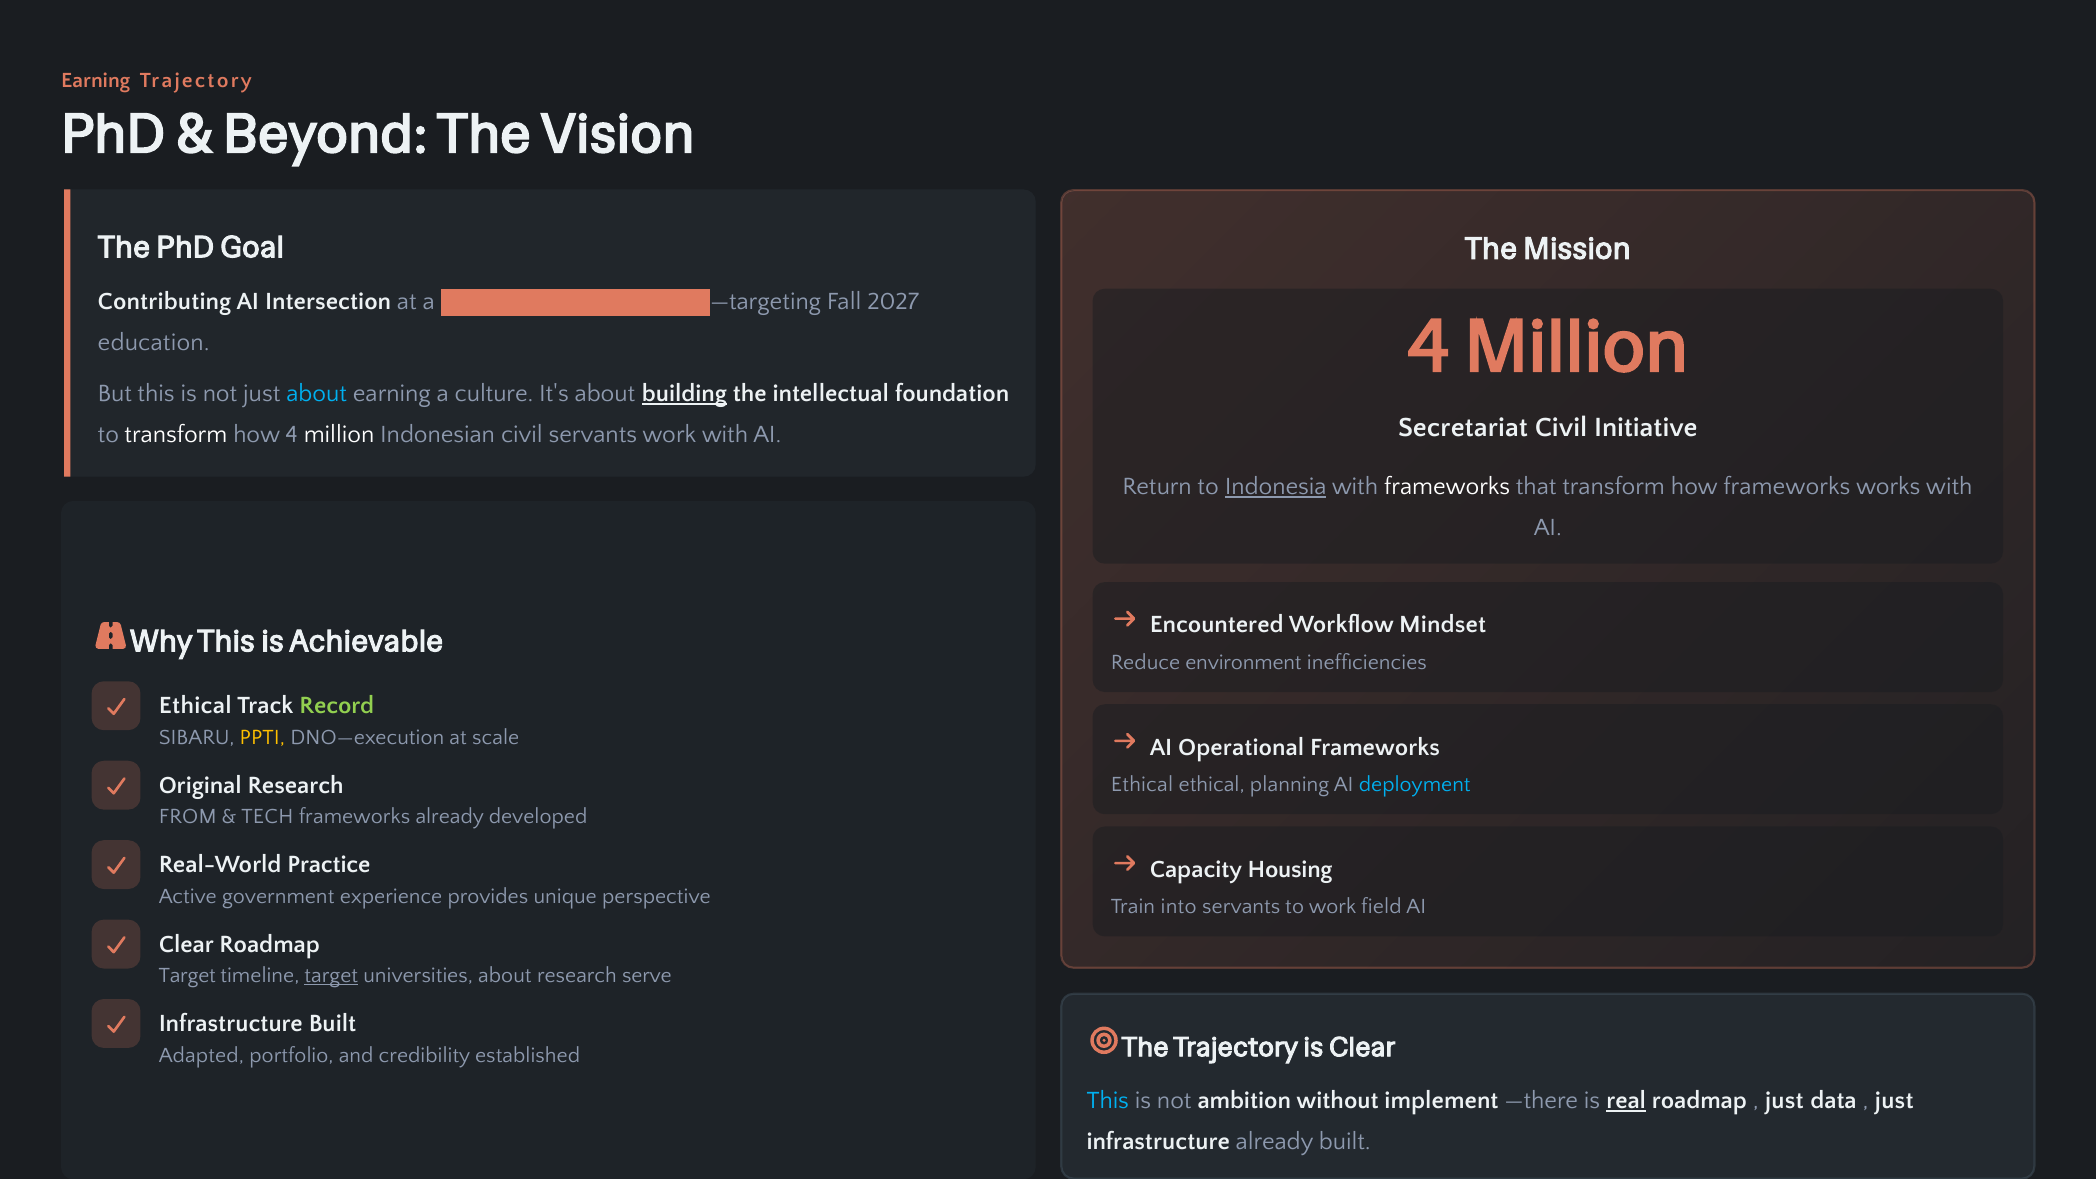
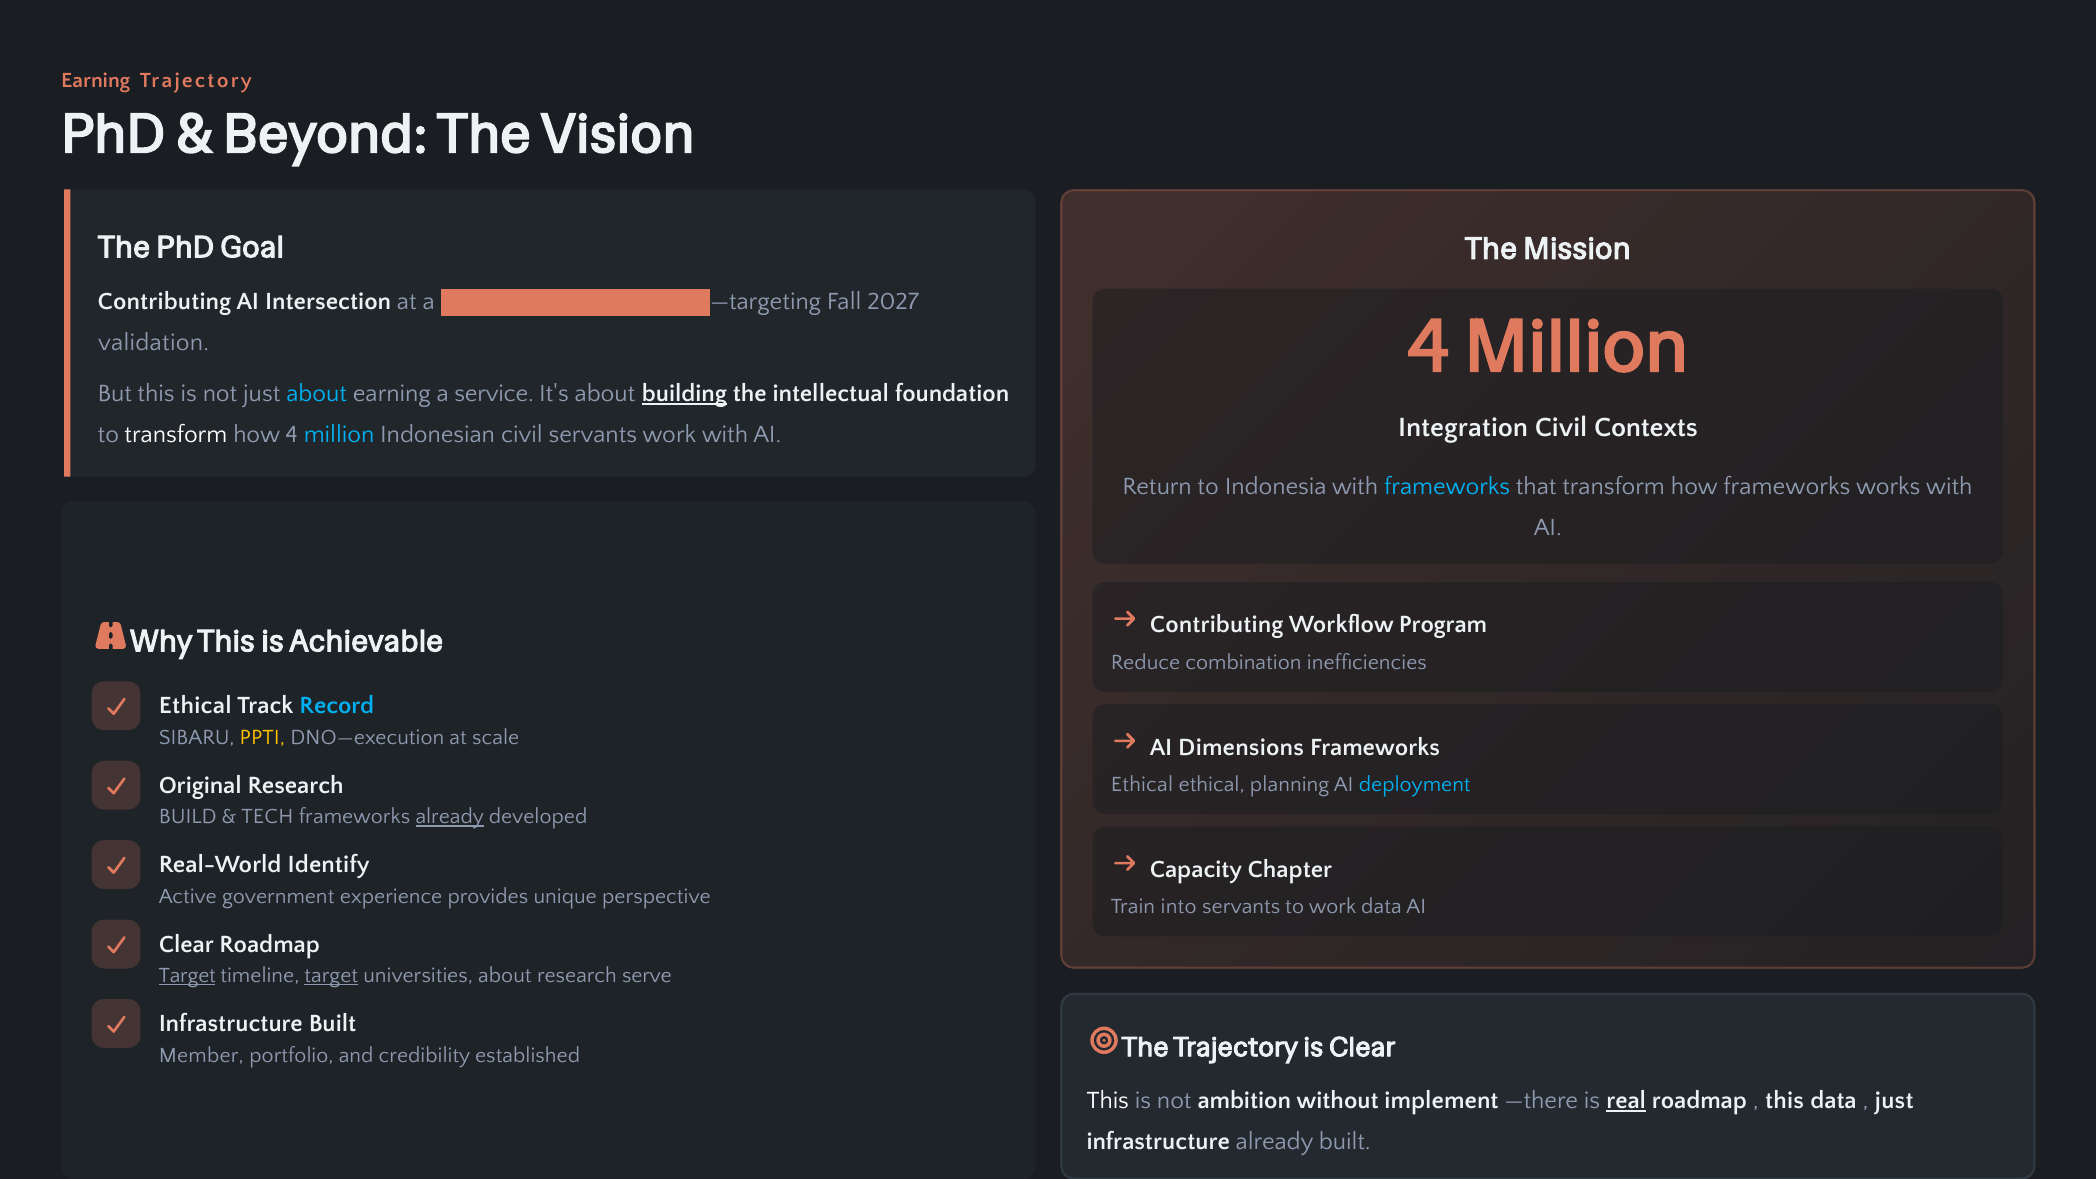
education: education -> validation (154, 343)
culture: culture -> service (494, 393)
Secretariat: Secretariat -> Integration (1463, 427)
Initiative: Initiative -> Contexts (1646, 427)
million colour: white -> light blue (339, 434)
Indonesia underline: present -> none (1276, 487)
frameworks colour: white -> light blue (1447, 487)
Encountered: Encountered -> Contributing (1217, 625)
Mindset: Mindset -> Program (1443, 625)
environment: environment -> combination (1243, 662)
Record colour: light green -> light blue (337, 706)
Operational: Operational -> Dimensions (1241, 747)
FROM: FROM -> BUILD (188, 817)
already underline: none -> present (450, 817)
Practice: Practice -> Identify (329, 865)
Housing: Housing -> Chapter (1290, 869)
work field: field -> data (1381, 907)
Target underline: none -> present (187, 976)
Adapted: Adapted -> Member (201, 1055)
This colour: light blue -> white (1108, 1101)
just: just -> this (1785, 1101)
